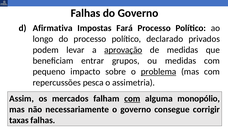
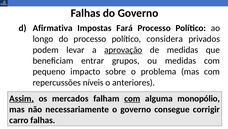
declarado: declarado -> considera (165, 39)
problema underline: present -> none (159, 71)
pesca: pesca -> níveis (93, 82)
assimetria: assimetria -> anteriores (134, 82)
Assim underline: none -> present (22, 98)
taxas: taxas -> carro (19, 120)
